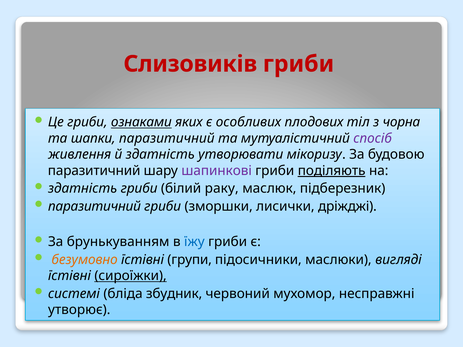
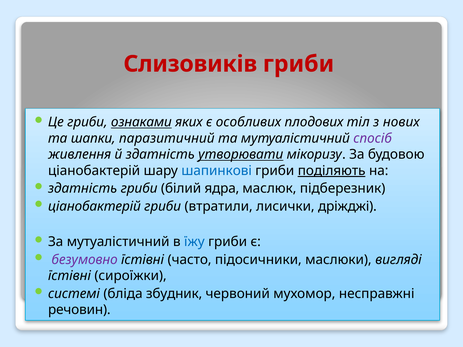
чорна: чорна -> нових (401, 122)
утворювати underline: none -> present (241, 155)
паразитичний: паразитичний -> ціанобактерій (94, 171)
шапинкові colour: purple -> blue (217, 171)
раку: раку -> ядра (222, 189)
паразитичний: паразитичний -> ціанобактерій (94, 206)
зморшки: зморшки -> втратили (219, 206)
За брунькуванням: брунькуванням -> мутуалістичний (118, 242)
безумовно colour: orange -> purple (85, 260)
групи: групи -> часто (190, 260)
сироїжки underline: present -> none (131, 276)
утворює: утворює -> речовин (79, 310)
